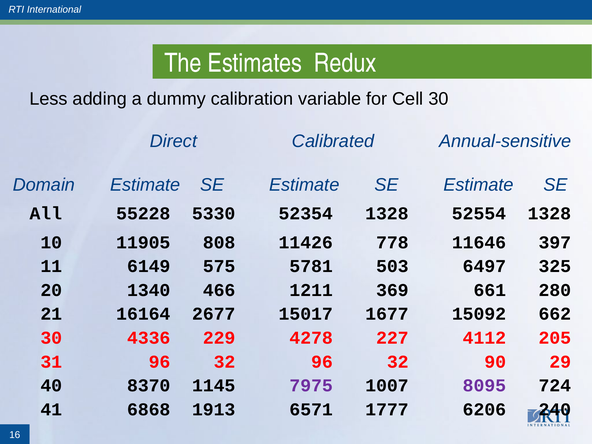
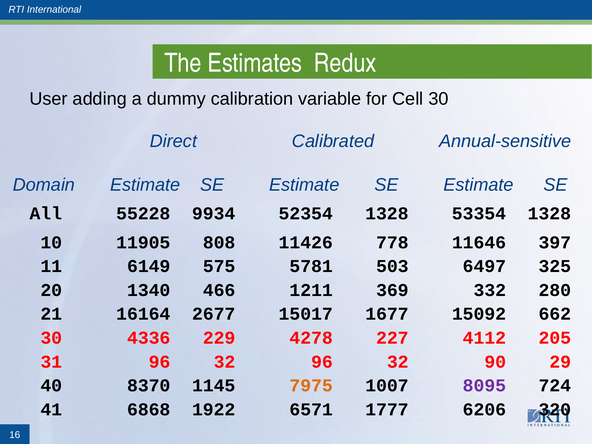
Less: Less -> User (49, 99)
5330: 5330 -> 9934 (214, 214)
52554: 52554 -> 53354 (479, 214)
661: 661 -> 332 (490, 290)
7975 colour: purple -> orange (311, 386)
1913: 1913 -> 1922 (214, 409)
240: 240 -> 320 (555, 409)
